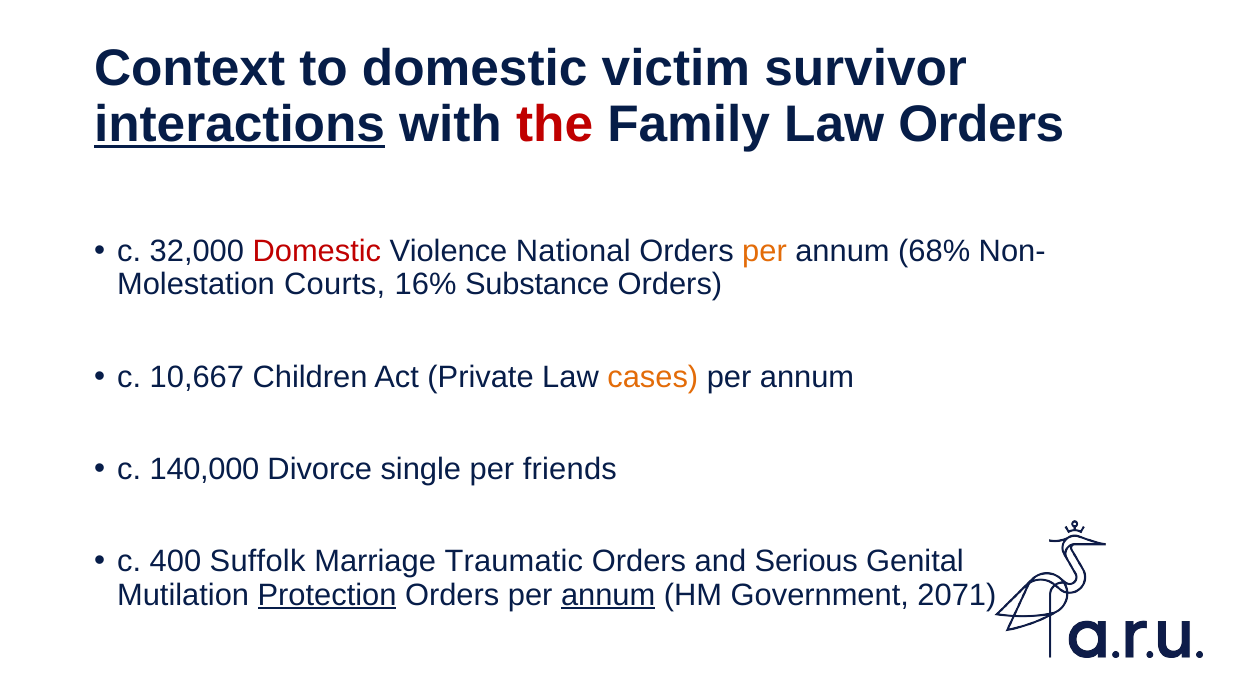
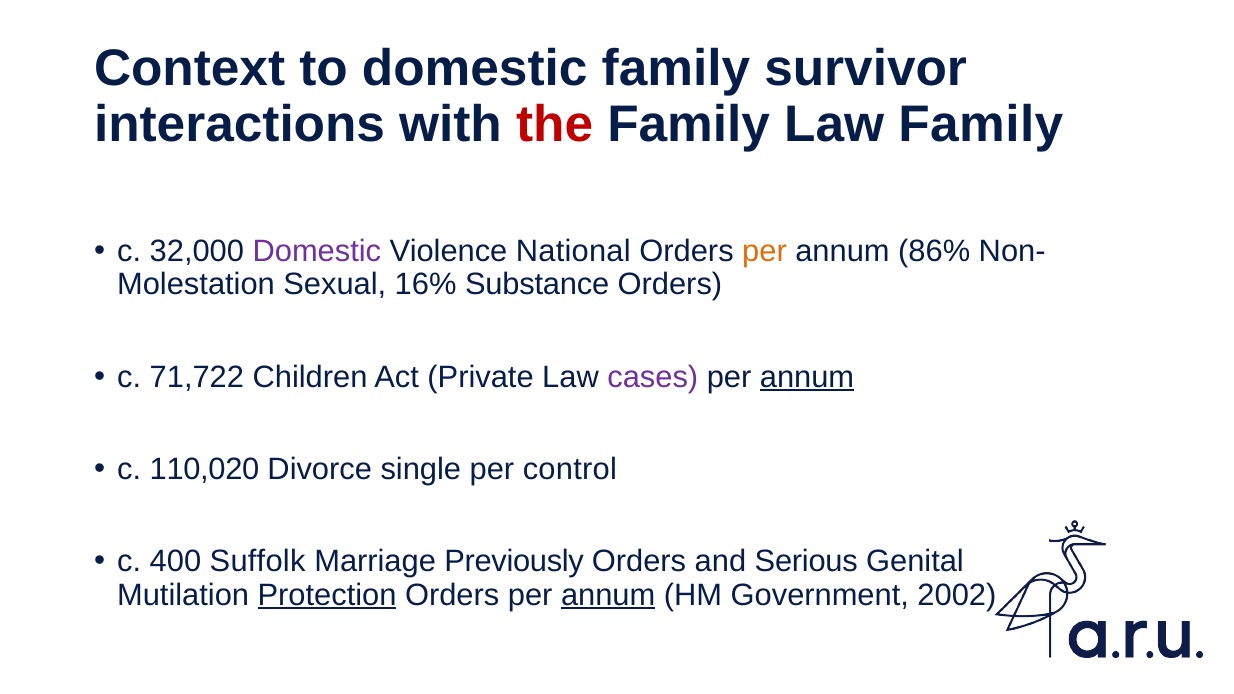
domestic victim: victim -> family (676, 69)
interactions underline: present -> none (240, 125)
Law Orders: Orders -> Family (981, 125)
Domestic colour: red -> purple (317, 251)
68%: 68% -> 86% (934, 251)
Courts: Courts -> Sexual (335, 285)
10,667: 10,667 -> 71,722 (197, 377)
cases colour: orange -> purple (653, 377)
annum underline: none -> present (807, 377)
140,000: 140,000 -> 110,020 (205, 469)
friends: friends -> control (570, 469)
Traumatic: Traumatic -> Previously (514, 562)
2071: 2071 -> 2002 (957, 595)
